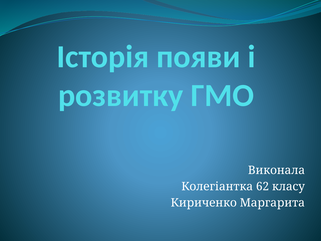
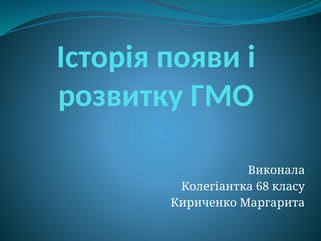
62: 62 -> 68 (263, 186)
